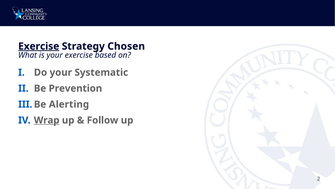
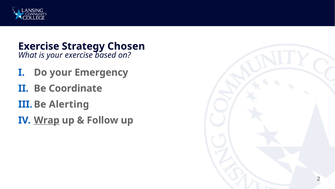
Exercise underline: present -> none (39, 46)
Systematic: Systematic -> Emergency (101, 72)
Prevention: Prevention -> Coordinate (75, 88)
